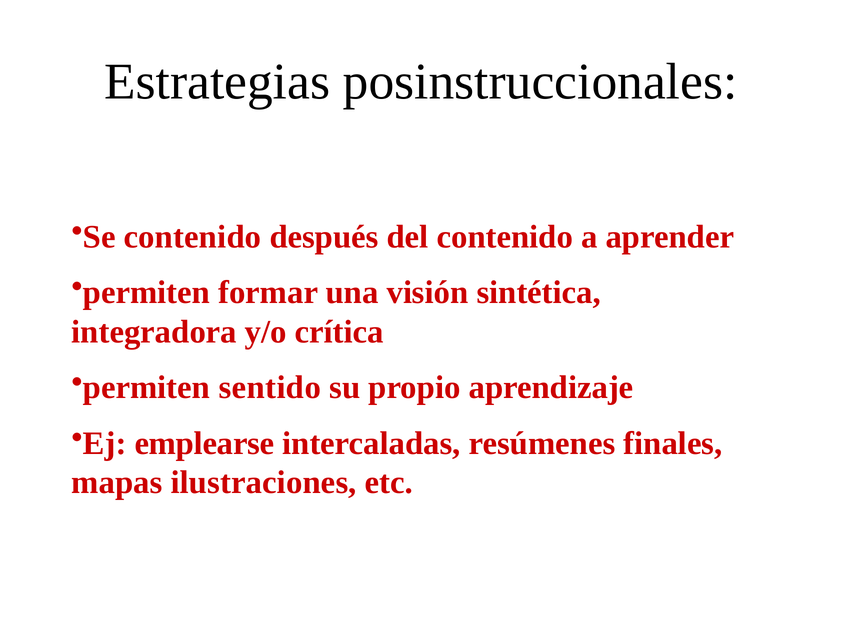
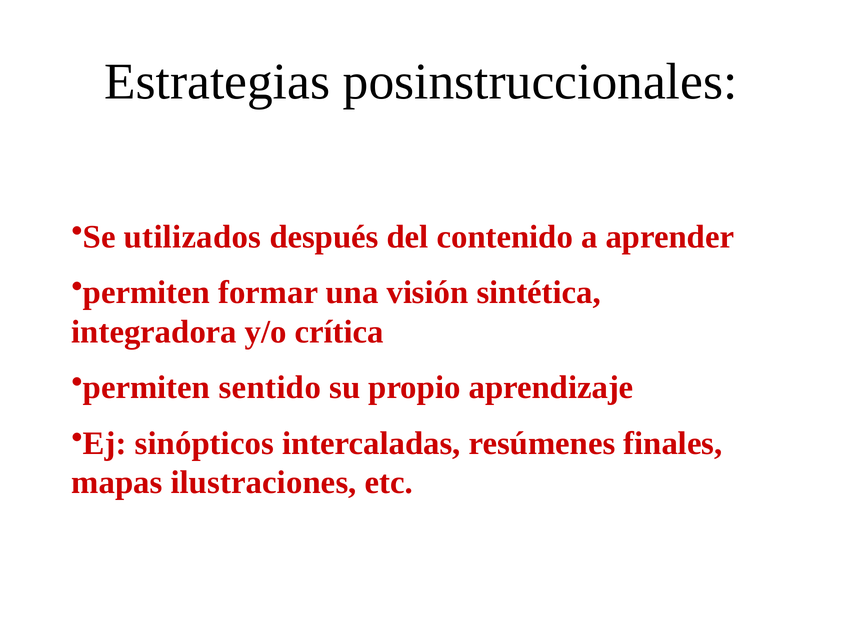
Se contenido: contenido -> utilizados (192, 237)
emplearse: emplearse -> sinópticos (204, 443)
